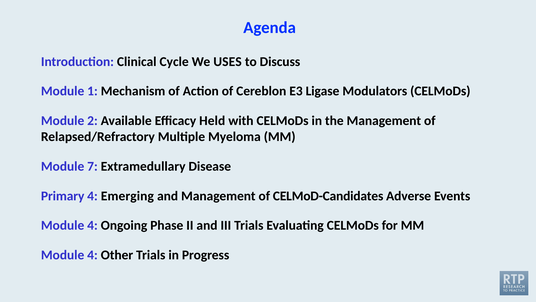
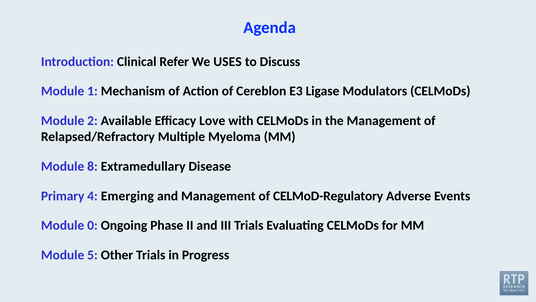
Cycle: Cycle -> Refer (174, 62)
Held: Held -> Love (212, 121)
7: 7 -> 8 (92, 166)
CELMoD-Candidates: CELMoD-Candidates -> CELMoD-Regulatory (328, 196)
4: 4 -> 0 (92, 225)
4: 4 -> 5 (92, 255)
